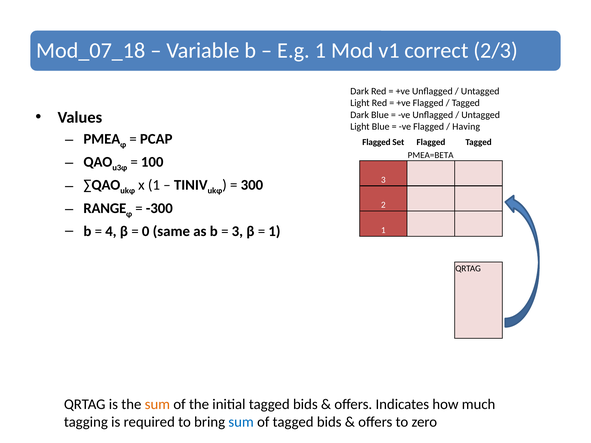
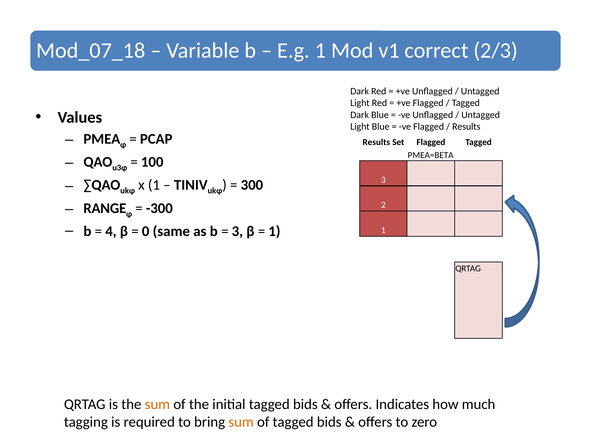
Having: Having -> Results (466, 127)
Flagged: Flagged -> Results (376, 142)
sum colour: blue -> orange (241, 422)
